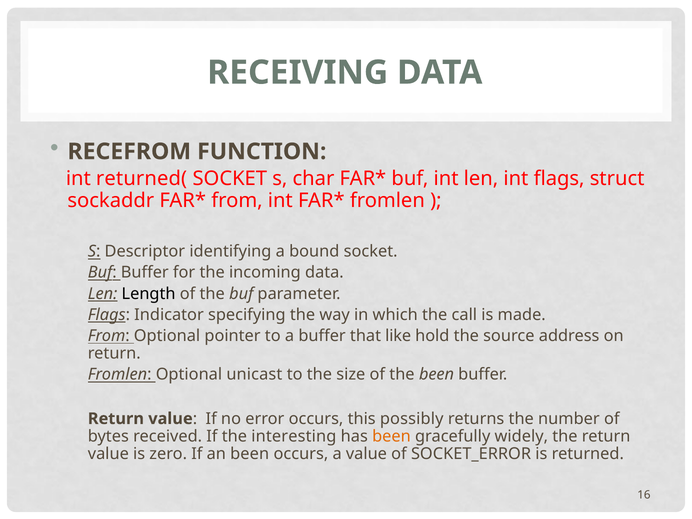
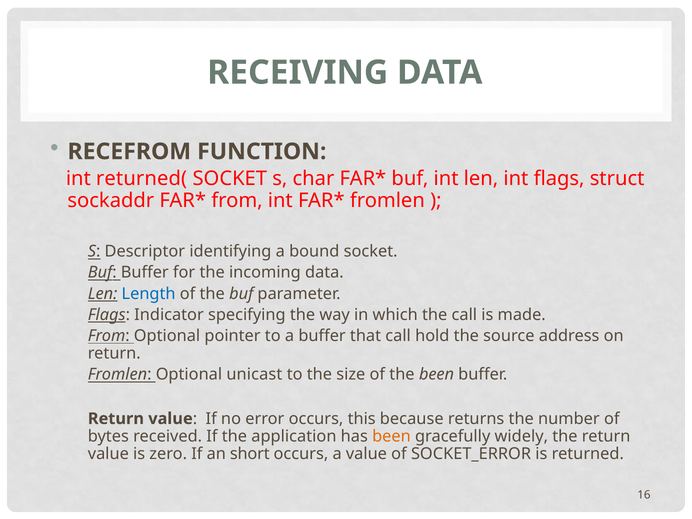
Length colour: black -> blue (149, 294)
that like: like -> call (398, 336)
possibly: possibly -> because (412, 419)
interesting: interesting -> application (294, 436)
an been: been -> short (250, 454)
